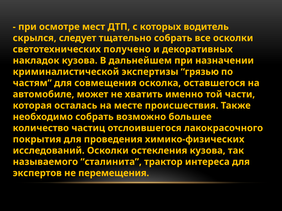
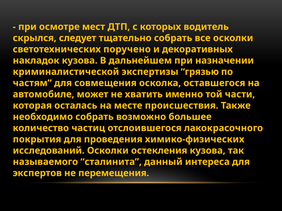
получено: получено -> поручено (127, 49)
трактор: трактор -> данный (163, 162)
